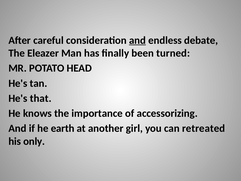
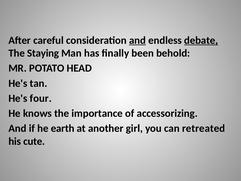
debate underline: none -> present (201, 40)
Eleazer: Eleazer -> Staying (43, 53)
turned: turned -> behold (173, 53)
that: that -> four (41, 98)
only: only -> cute (34, 141)
